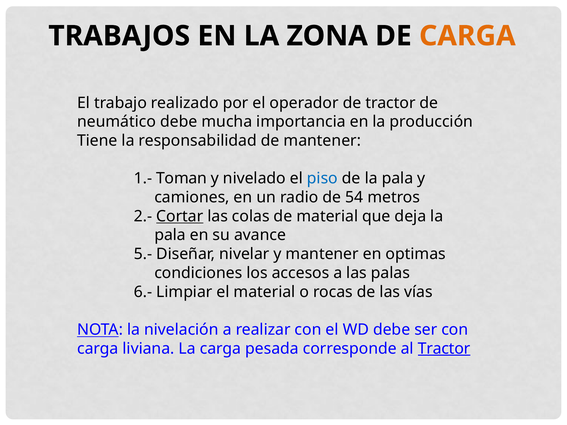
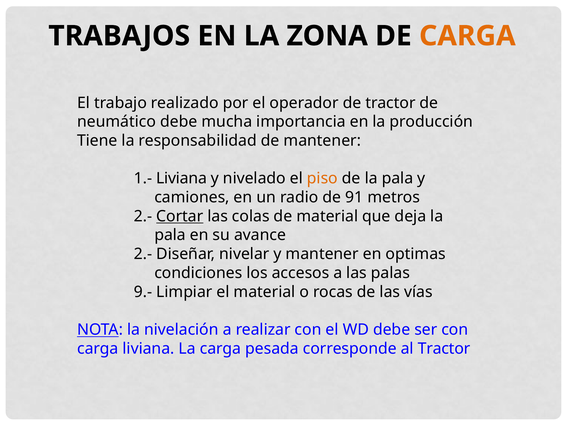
1.- Toman: Toman -> Liviana (182, 179)
piso colour: blue -> orange (322, 179)
54: 54 -> 91 (354, 197)
5.-: 5.- -> 2.- (143, 254)
6.-: 6.- -> 9.- (143, 292)
Tractor underline: present -> none (444, 349)
